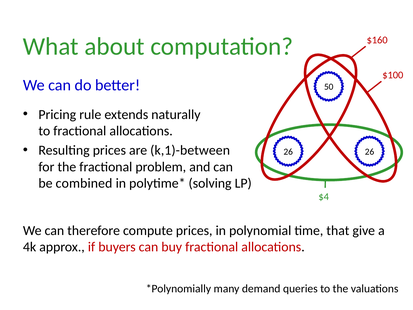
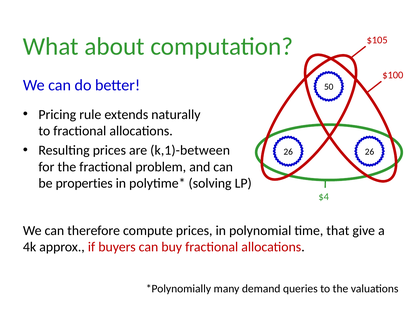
$160: $160 -> $105 (377, 40)
combined: combined -> properties (84, 183)
